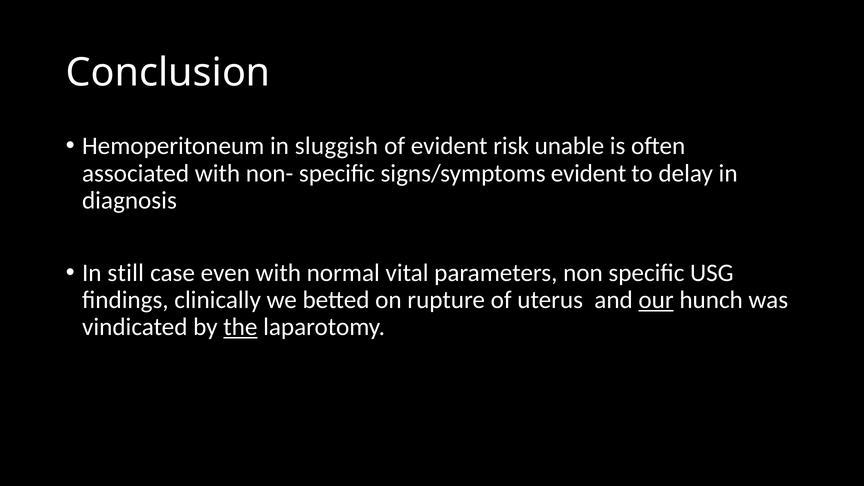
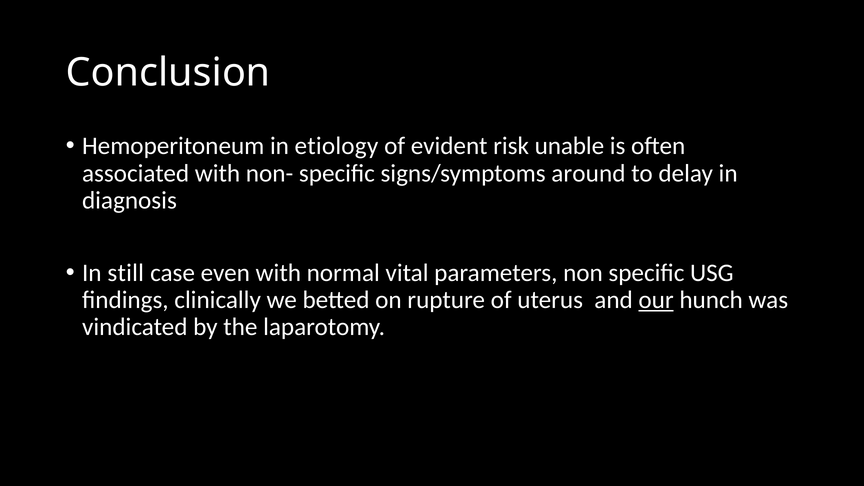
sluggish: sluggish -> etiology (336, 146)
signs/symptoms evident: evident -> around (588, 173)
the underline: present -> none (240, 327)
